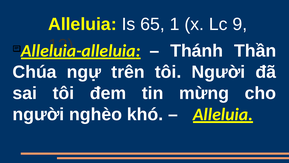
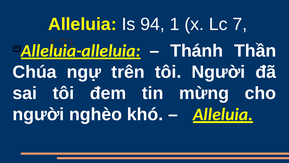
65: 65 -> 94 (153, 24)
9: 9 -> 7 (240, 24)
